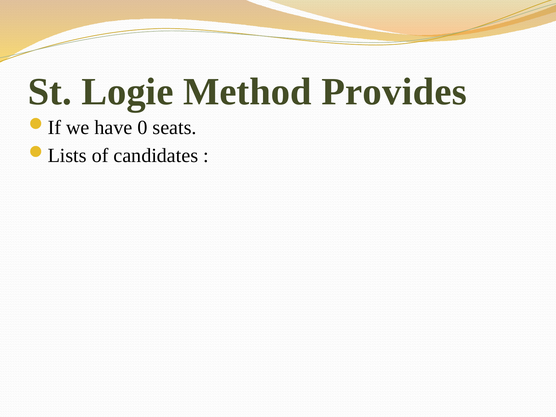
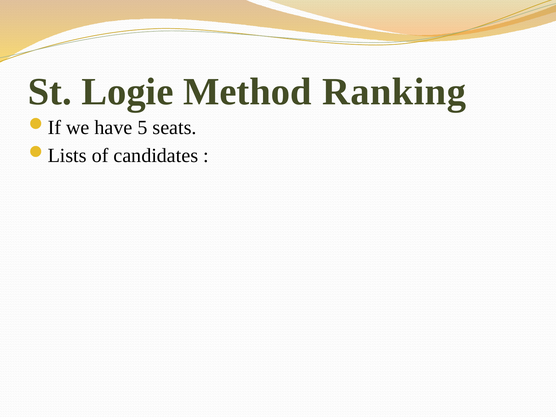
Provides: Provides -> Ranking (394, 92)
0: 0 -> 5 (142, 127)
